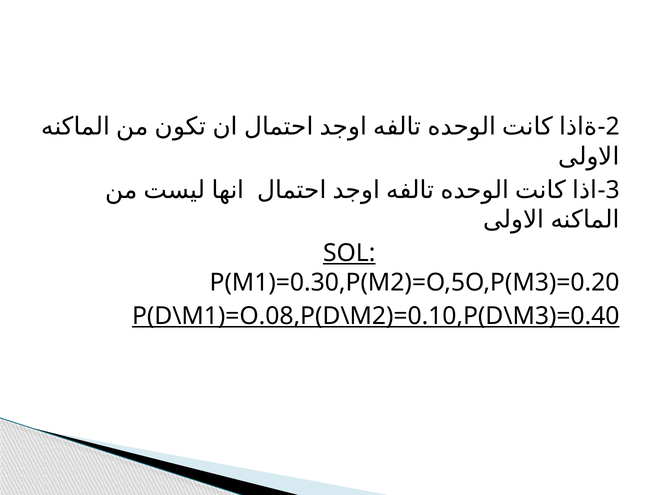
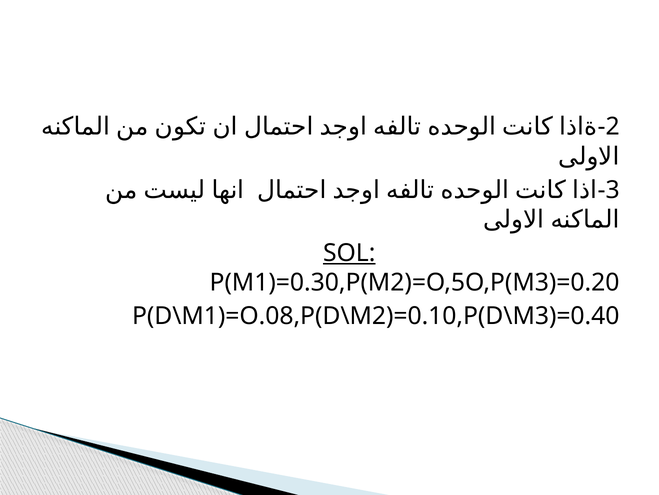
P(D\M1)=O.08,P(D\M2)=0.10,P(D\M3)=0.40 underline: present -> none (376, 316)
